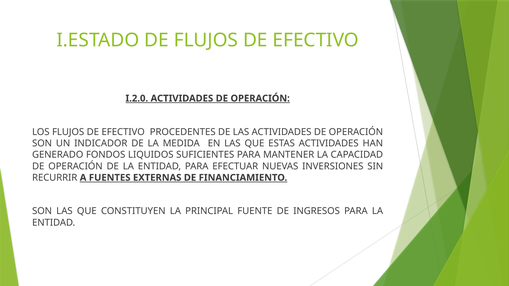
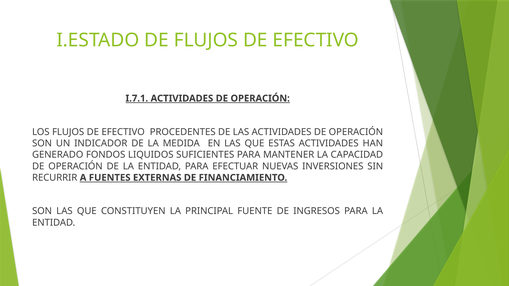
I.2.0: I.2.0 -> I.7.1 (137, 99)
